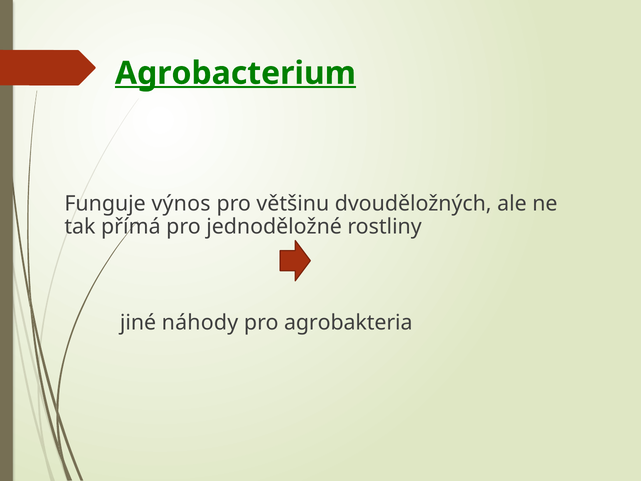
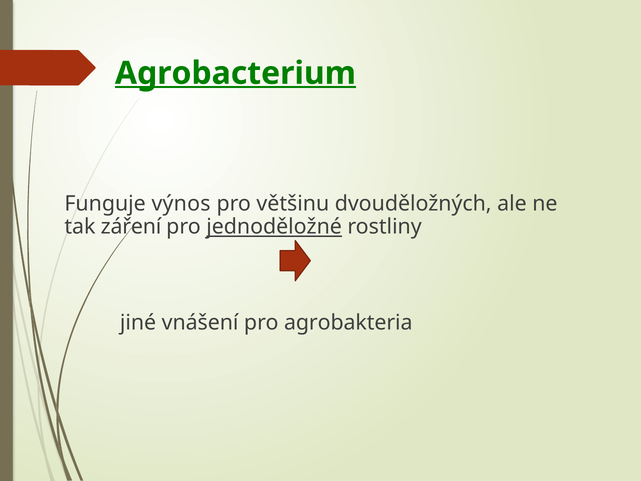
přímá: přímá -> záření (131, 227)
jednoděložné underline: none -> present (274, 227)
náhody: náhody -> vnášení (200, 323)
